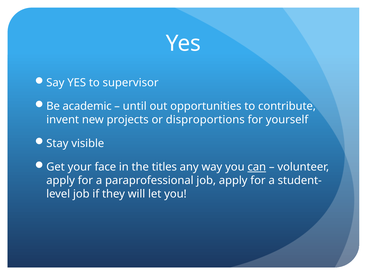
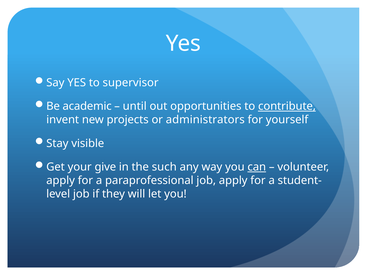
contribute underline: none -> present (287, 106)
disproportions: disproportions -> administrators (205, 120)
face: face -> give (105, 167)
titles: titles -> such (164, 167)
